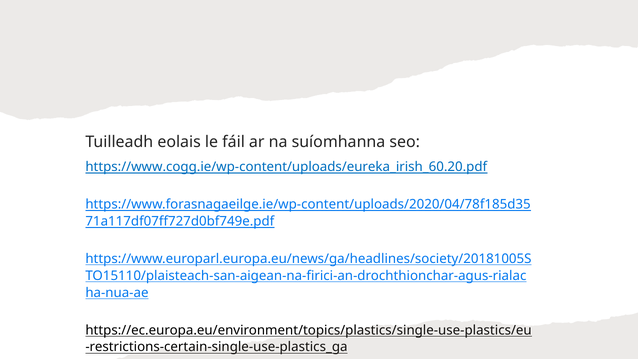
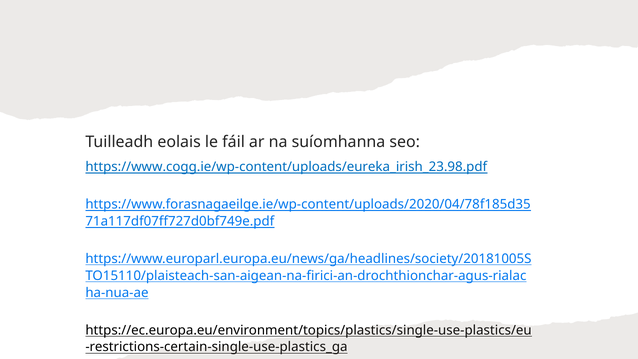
https://www.cogg.ie/wp-content/uploads/eureka_irish_60.20.pdf: https://www.cogg.ie/wp-content/uploads/eureka_irish_60.20.pdf -> https://www.cogg.ie/wp-content/uploads/eureka_irish_23.98.pdf (286, 167)
